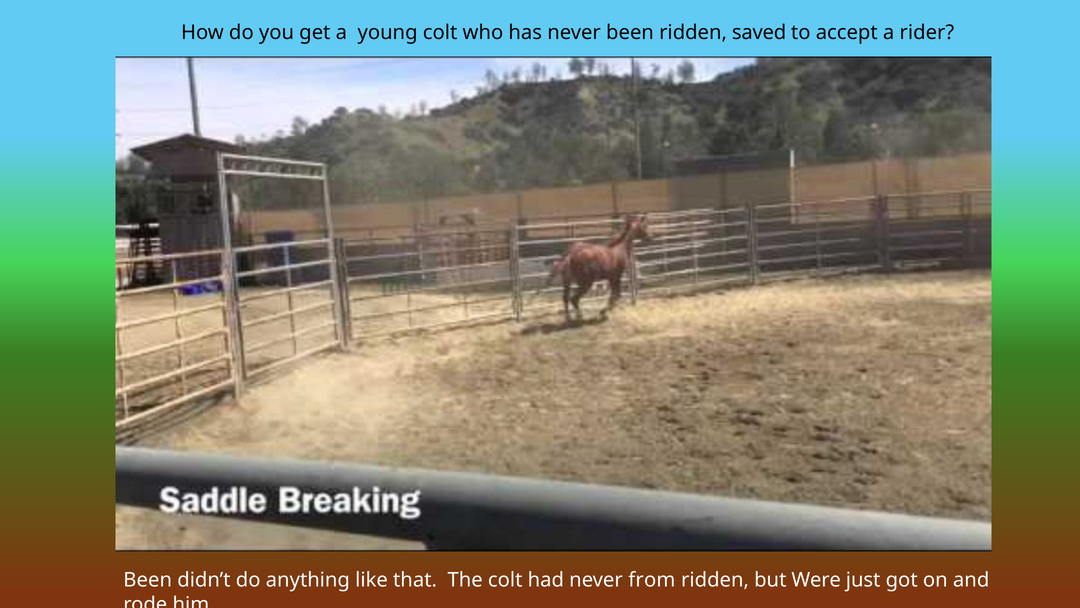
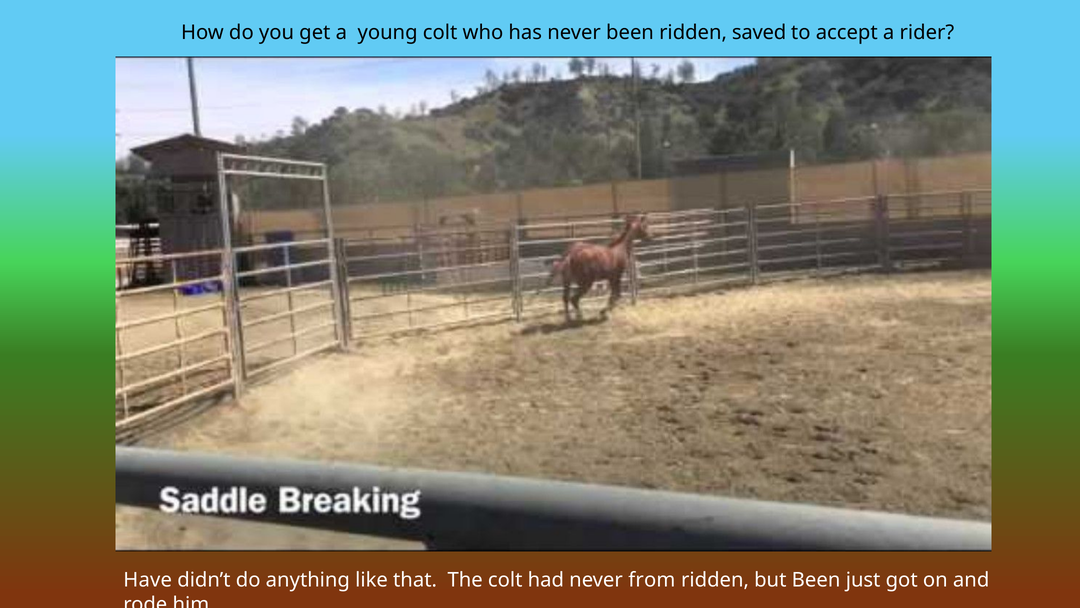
Been: Been -> Have (148, 580)
but Were: Were -> Been (816, 580)
